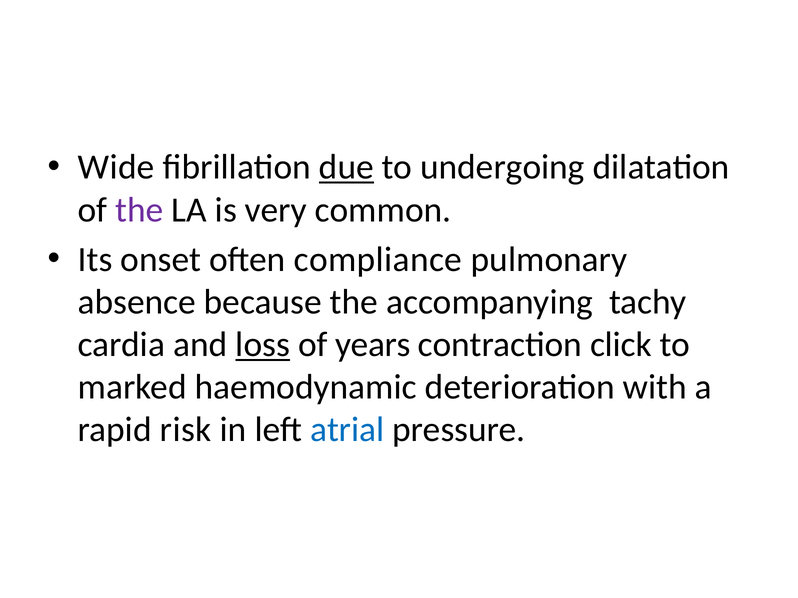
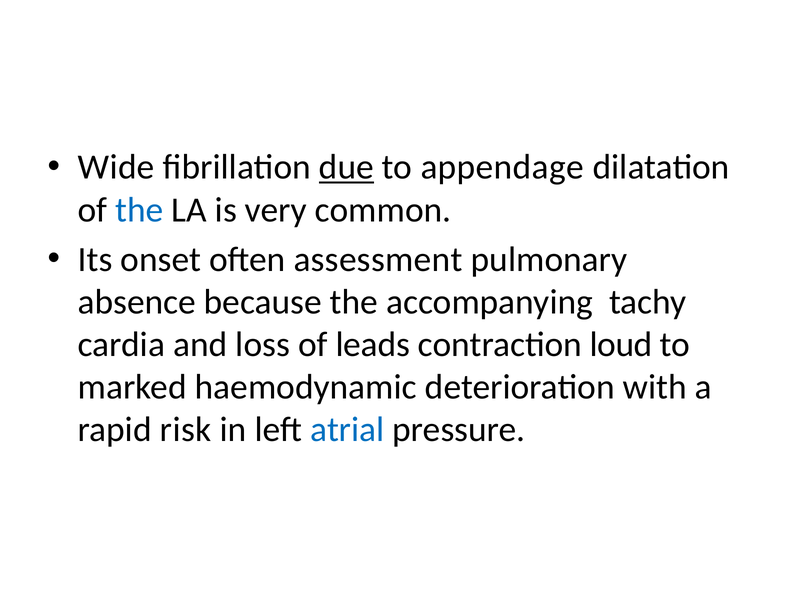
undergoing: undergoing -> appendage (502, 167)
the colour: purple -> blue (139, 210)
compliance: compliance -> assessment (378, 260)
loss underline: present -> none (263, 345)
years: years -> leads (373, 345)
click: click -> loud (621, 345)
